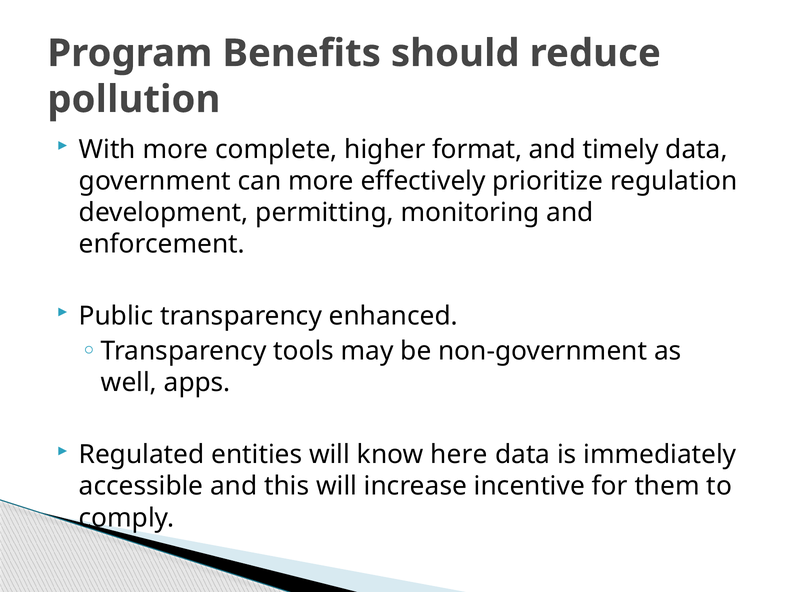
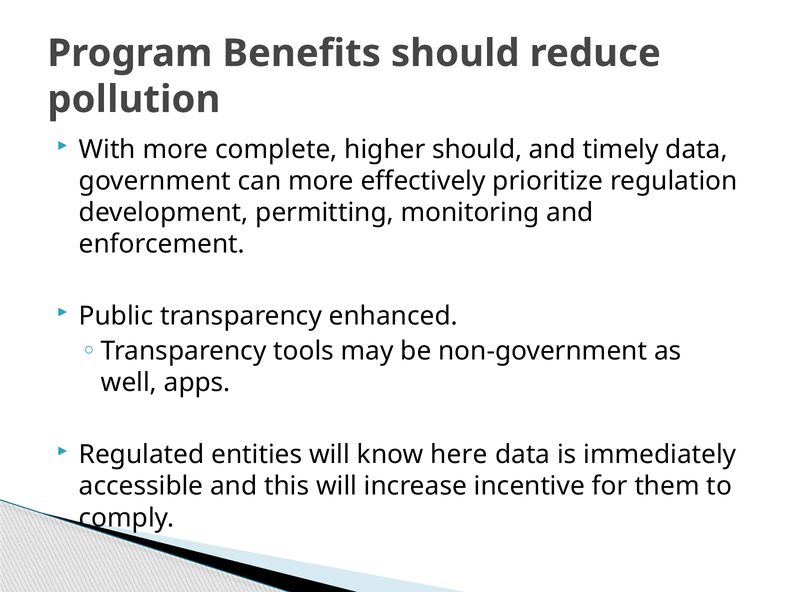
higher format: format -> should (477, 149)
